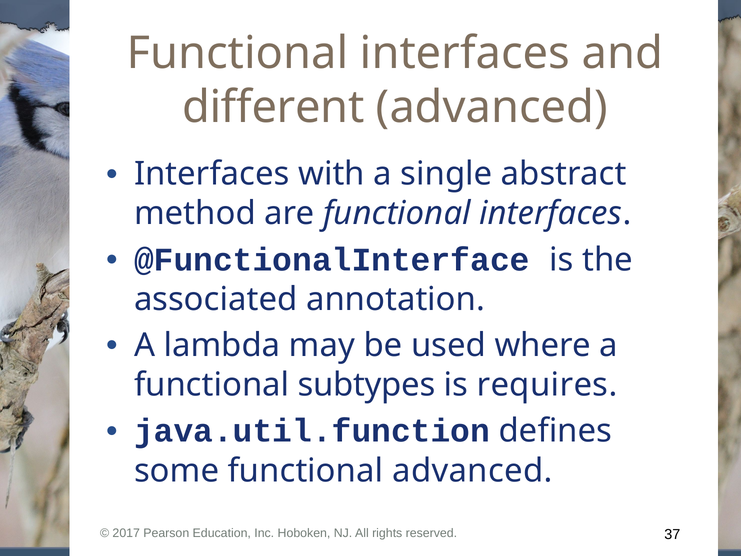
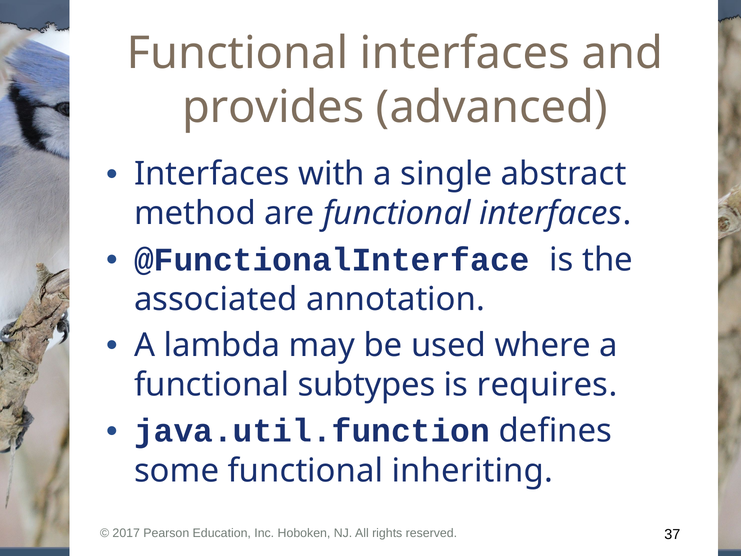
different: different -> provides (273, 107)
functional advanced: advanced -> inheriting (472, 470)
